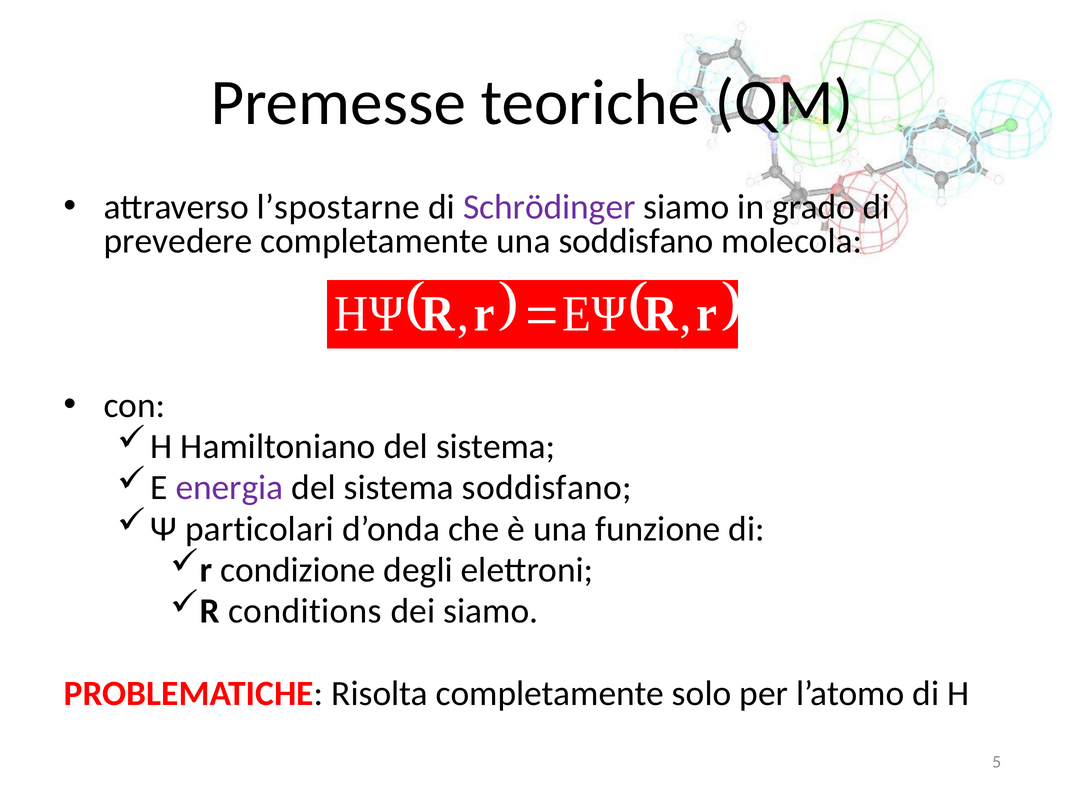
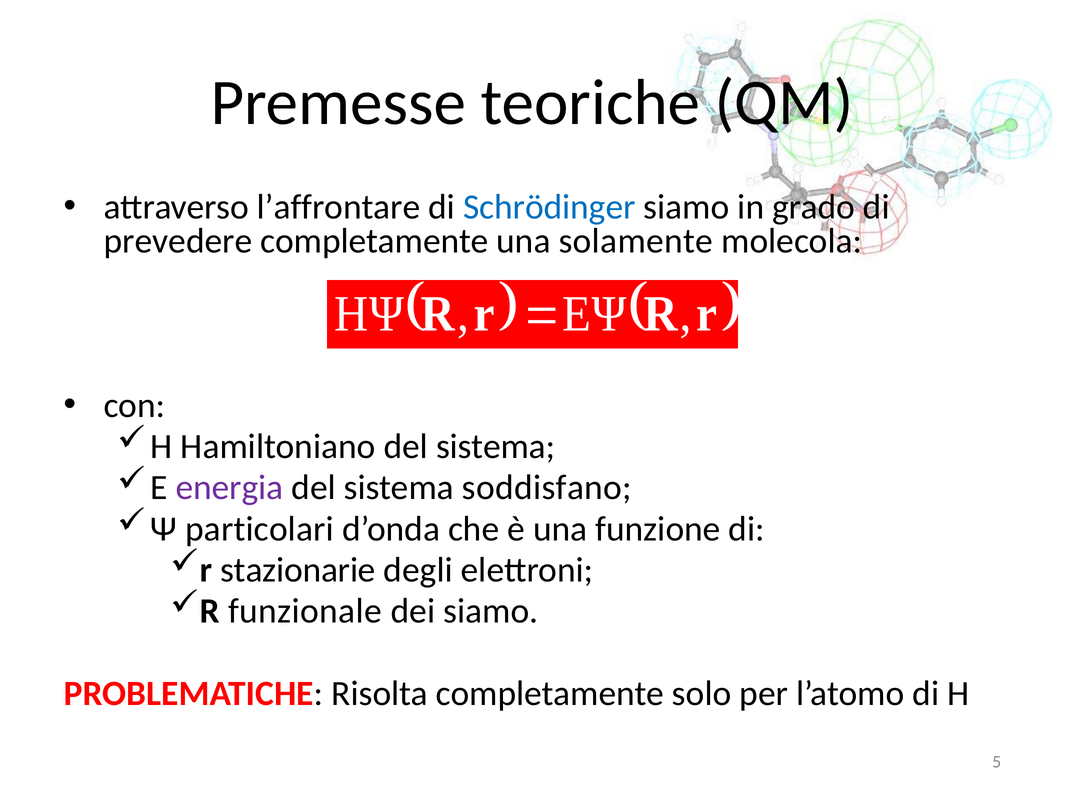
l’spostarne: l’spostarne -> l’affrontare (339, 207)
Schrödinger colour: purple -> blue (549, 207)
una soddisfano: soddisfano -> solamente (636, 241)
condizione: condizione -> stazionarie (298, 571)
conditions: conditions -> funzionale (305, 612)
